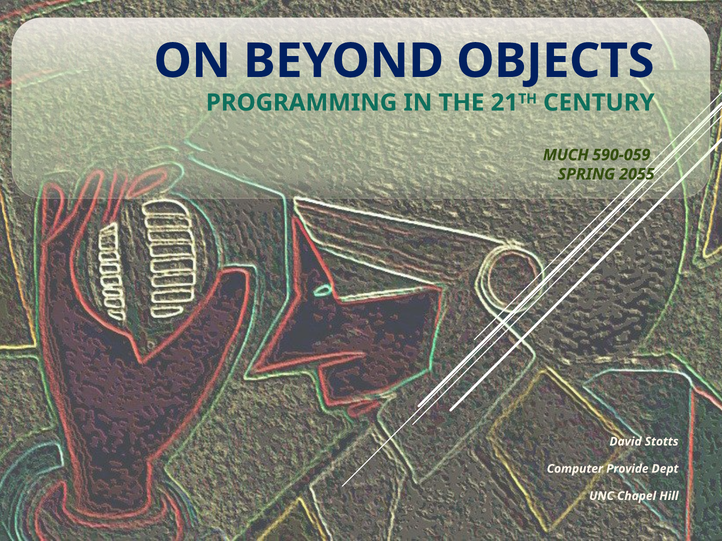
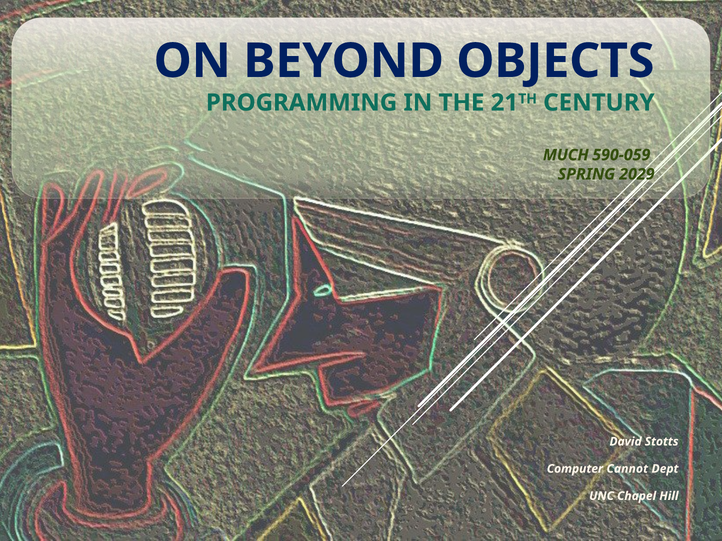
2055: 2055 -> 2029 (637, 174)
Provide: Provide -> Cannot (627, 469)
